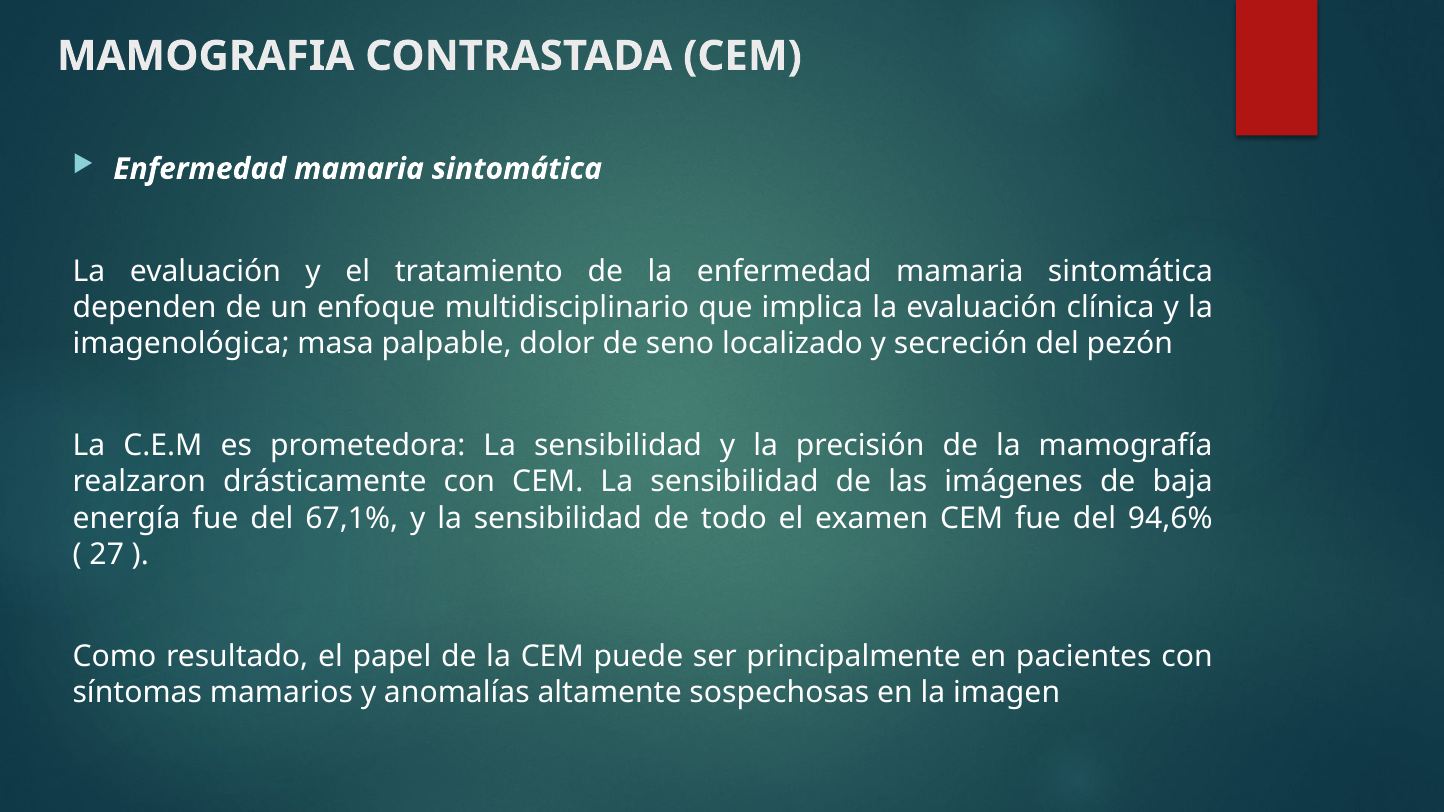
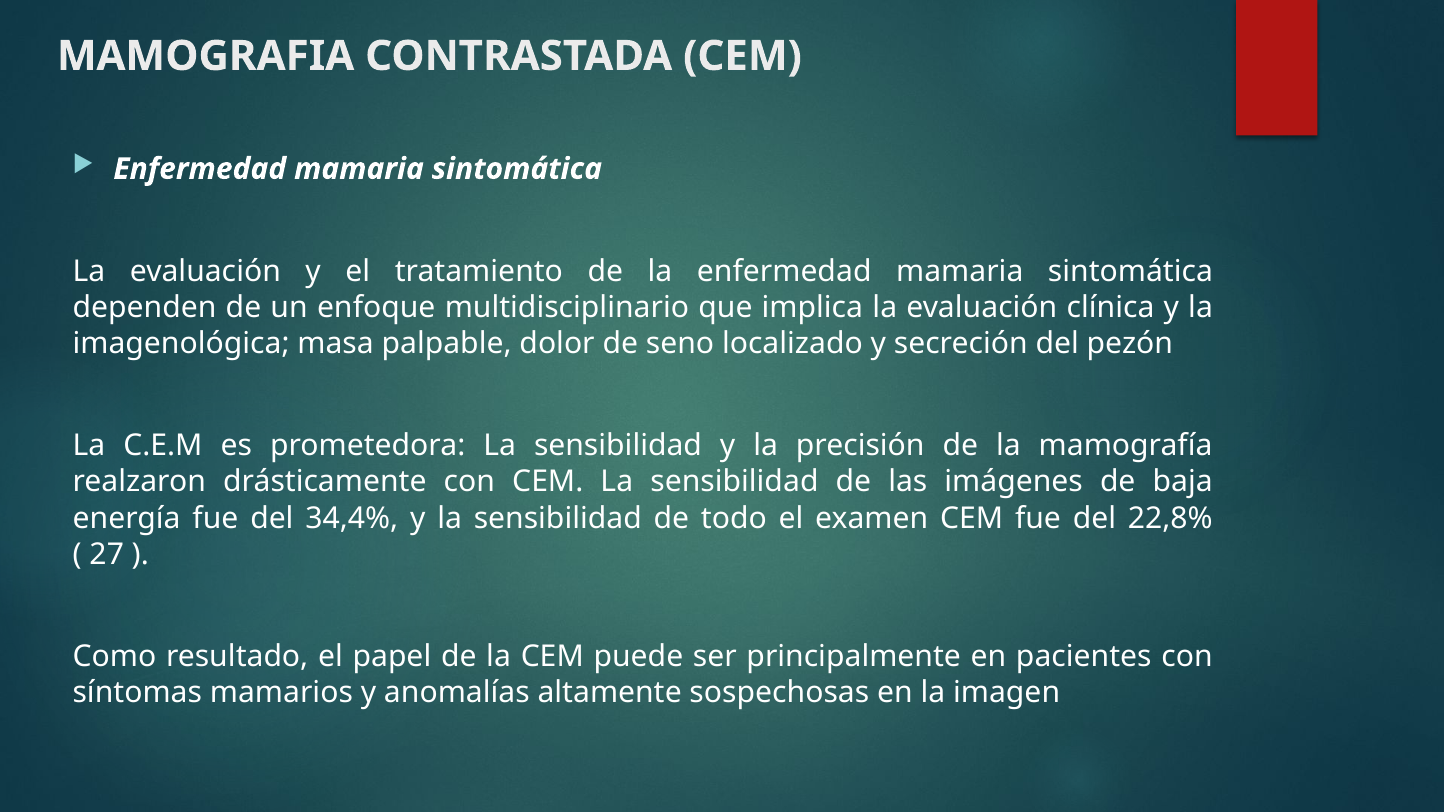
67,1%: 67,1% -> 34,4% (352, 518)
94,6%: 94,6% -> 22,8% (1170, 518)
